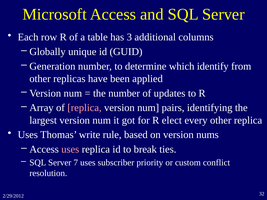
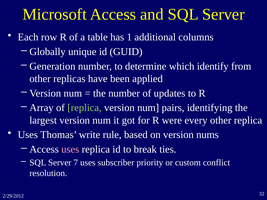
3: 3 -> 1 (129, 37)
replica colour: pink -> light green (84, 108)
elect: elect -> were (172, 120)
